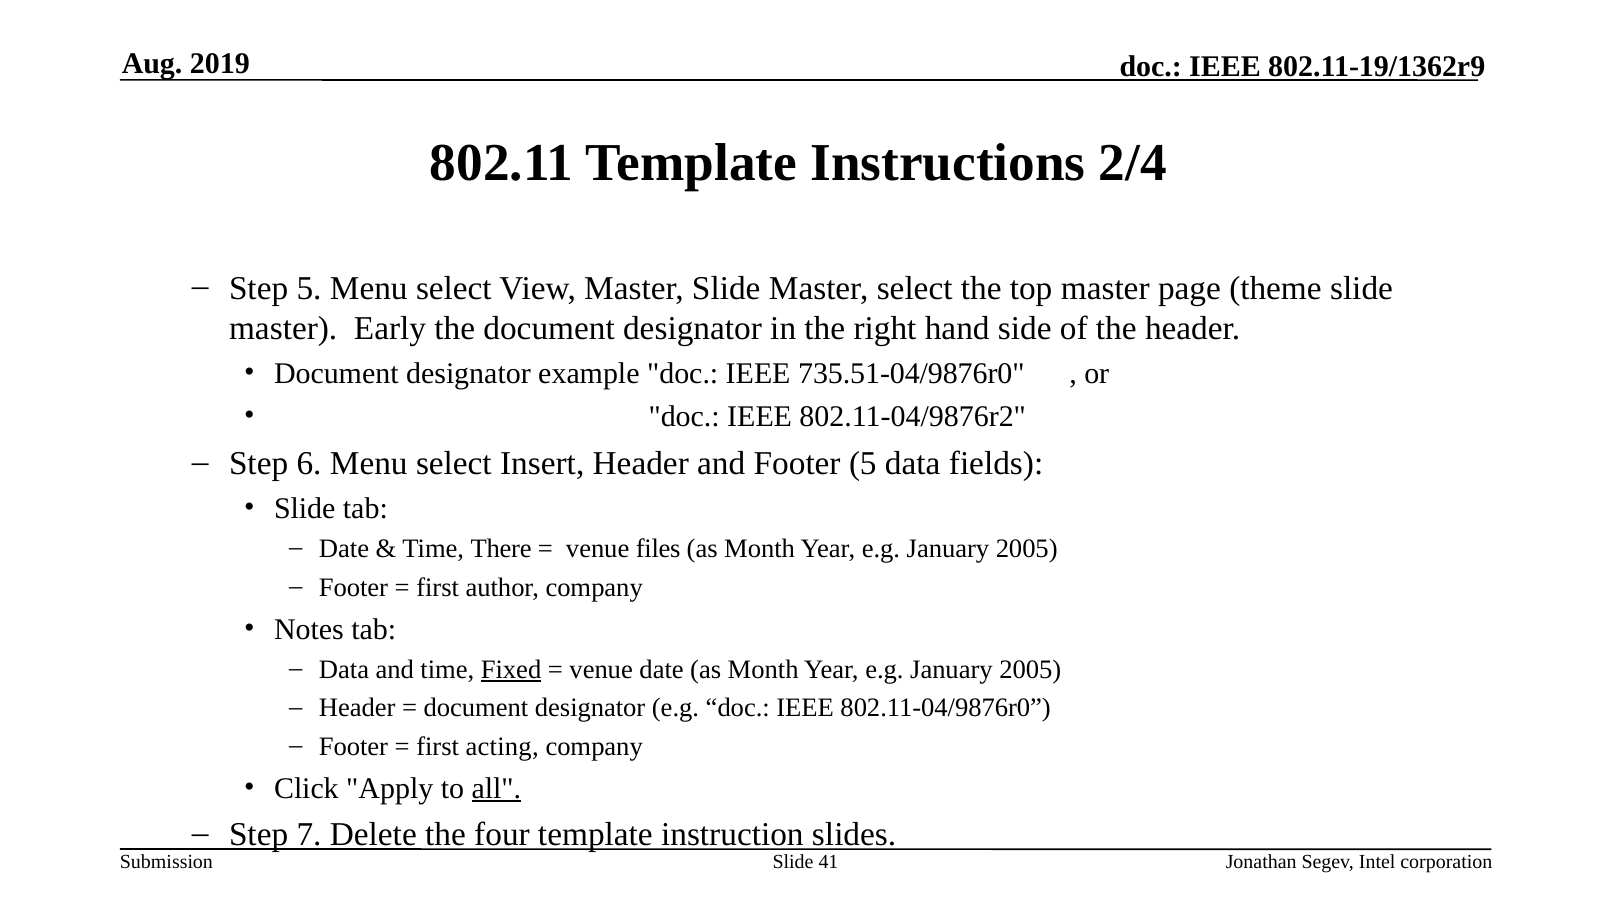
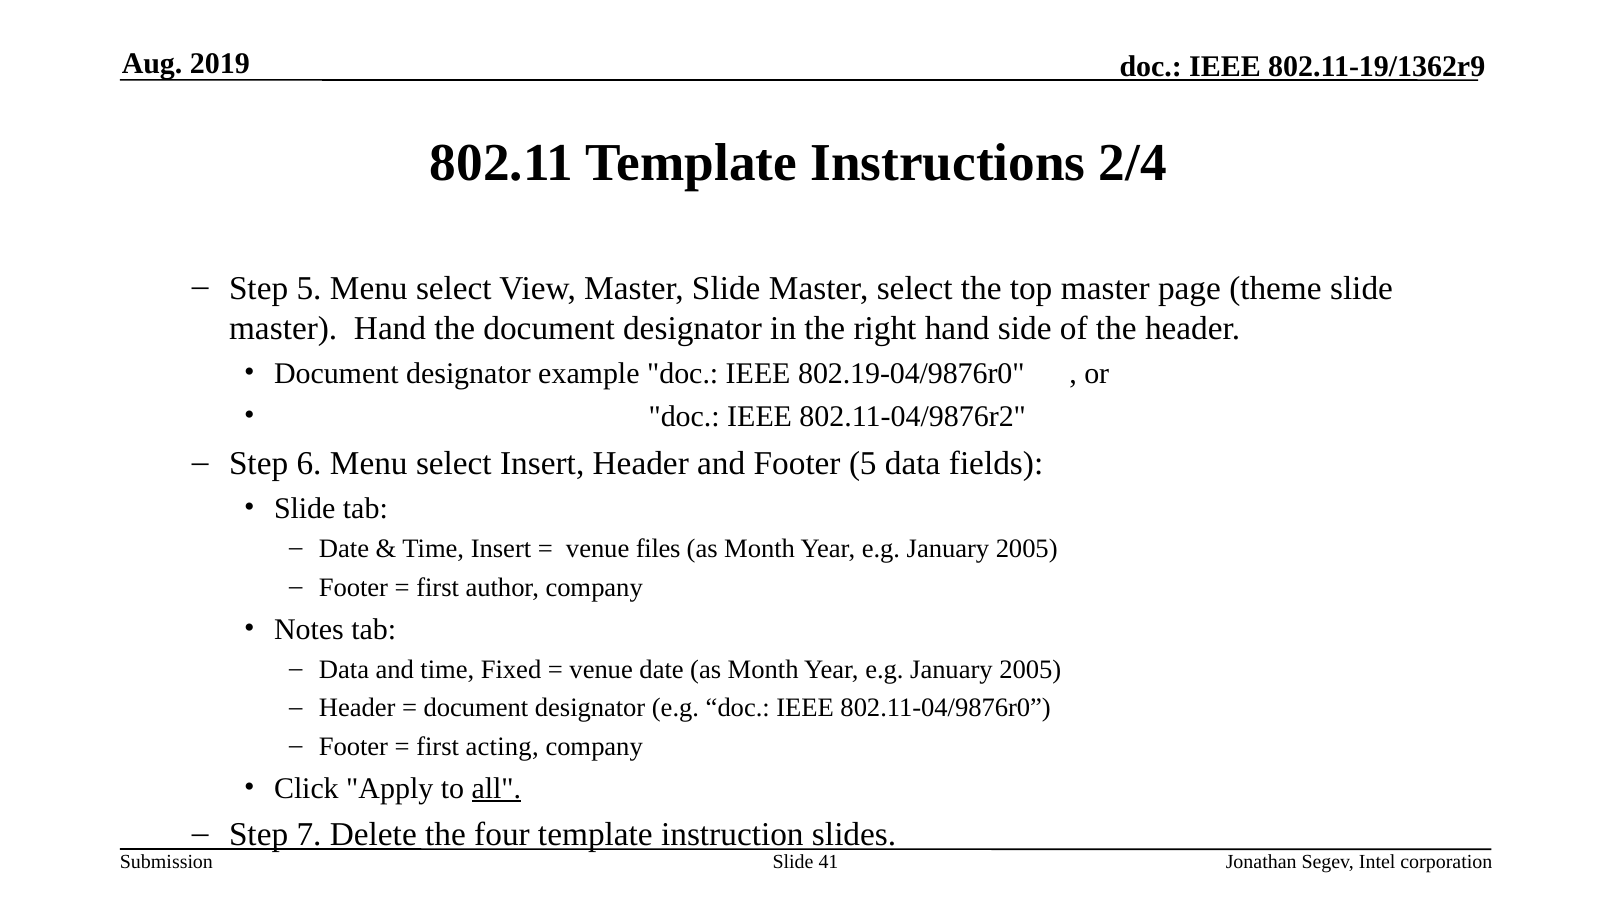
master Early: Early -> Hand (390, 328)
735.51-04/9876r0: 735.51-04/9876r0 -> 802.19-04/9876r0 (911, 373)
Time There: There -> Insert (501, 549)
Fixed underline: present -> none (511, 669)
